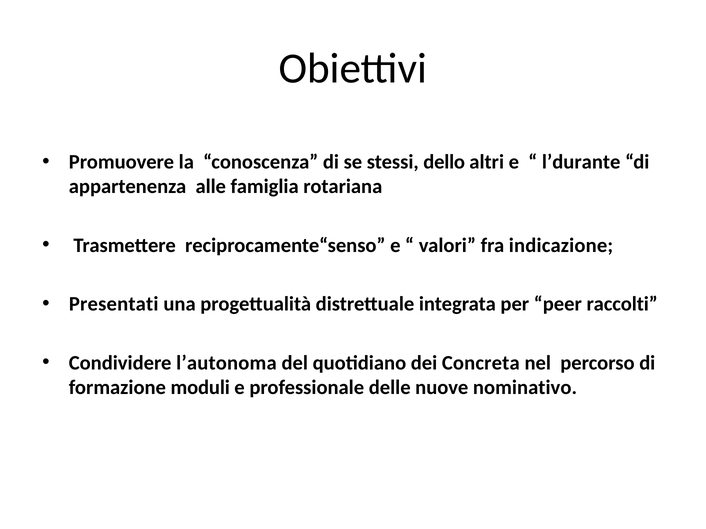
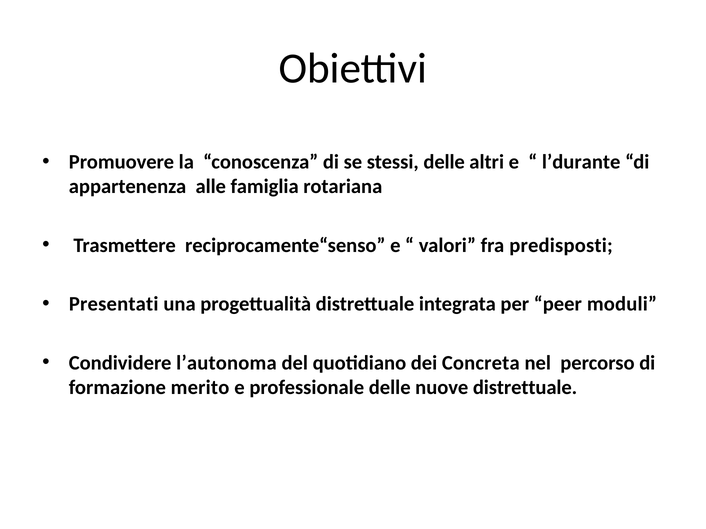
stessi dello: dello -> delle (444, 162)
indicazione: indicazione -> predisposti (561, 246)
raccolti: raccolti -> moduli (622, 304)
moduli: moduli -> merito (200, 388)
nuove nominativo: nominativo -> distrettuale (525, 388)
